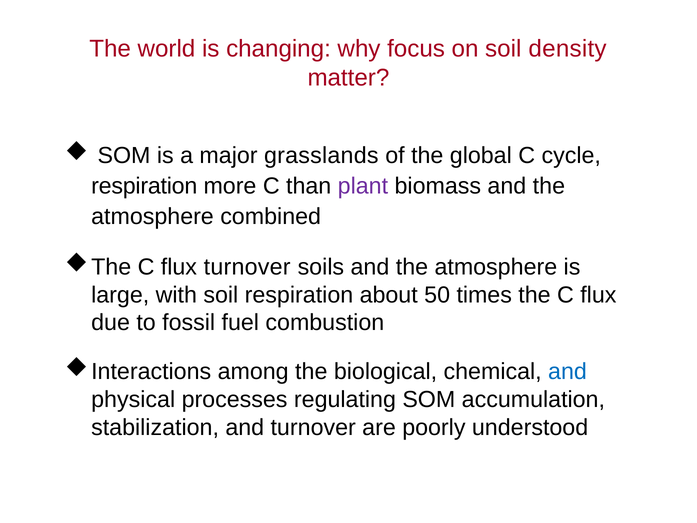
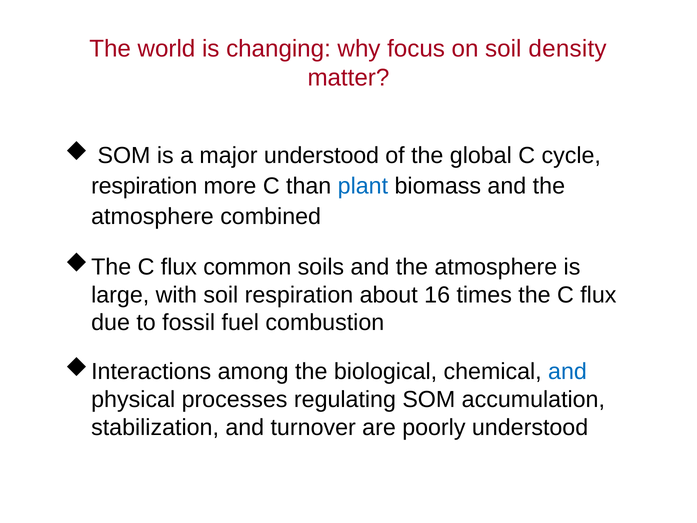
major grasslands: grasslands -> understood (321, 155)
plant colour: purple -> blue (363, 186)
flux turnover: turnover -> common (247, 267)
50: 50 -> 16 (437, 295)
